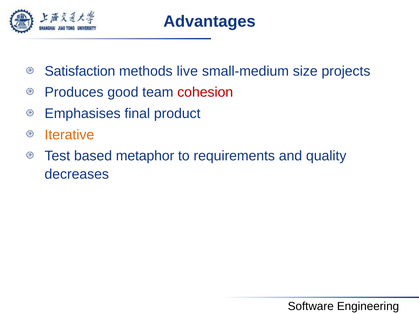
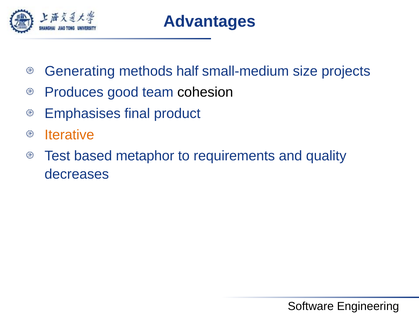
Satisfaction: Satisfaction -> Generating (80, 71)
live: live -> half (187, 71)
cohesion colour: red -> black (205, 92)
